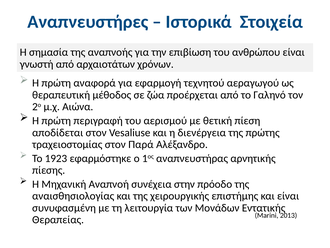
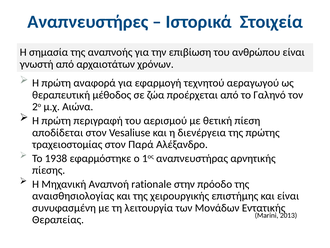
1923: 1923 -> 1938 (56, 158)
συνέχεια: συνέχεια -> rationale (151, 184)
